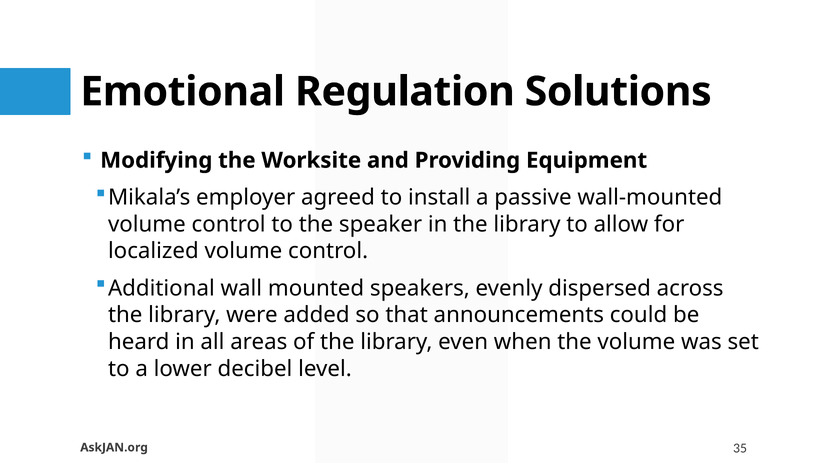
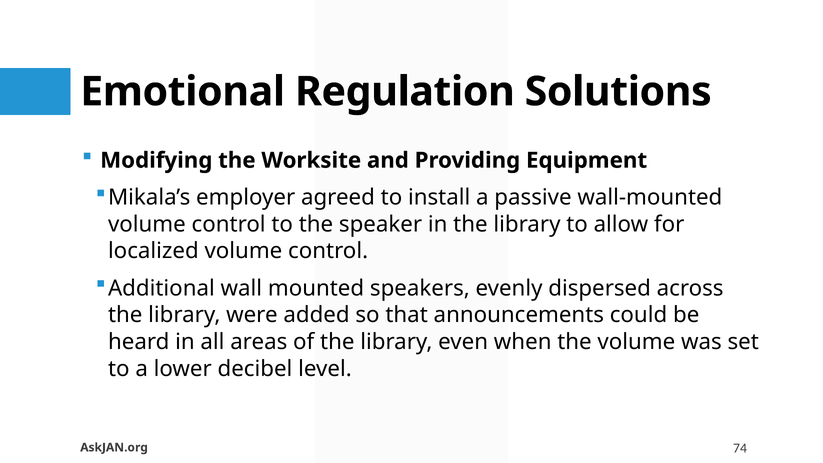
35: 35 -> 74 (740, 448)
